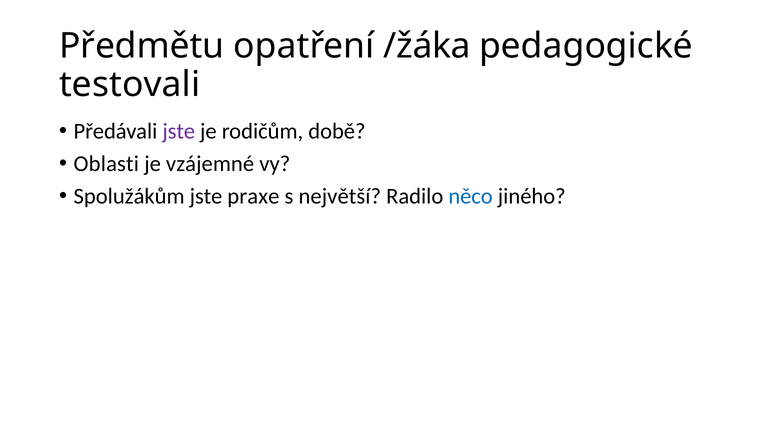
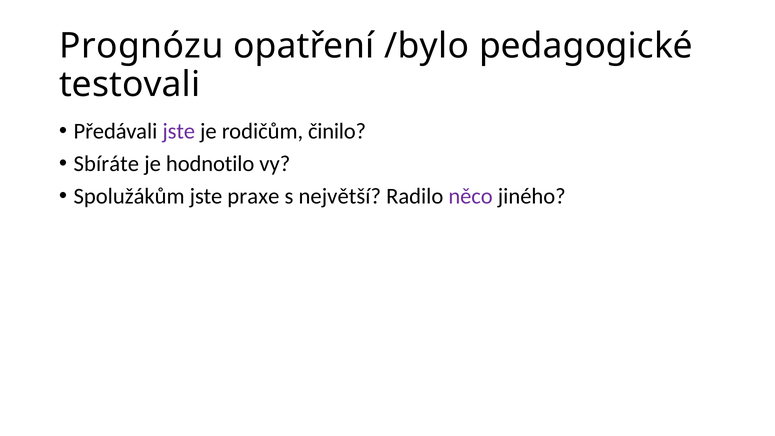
Předmětu: Předmětu -> Prognózu (141, 46)
/žáka: /žáka -> /bylo (427, 46)
době: době -> činilo (337, 131)
Oblasti: Oblasti -> Sbíráte (106, 164)
vzájemné: vzájemné -> hodnotilo (210, 164)
něco colour: blue -> purple (471, 196)
